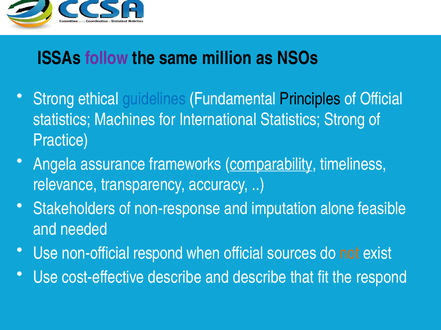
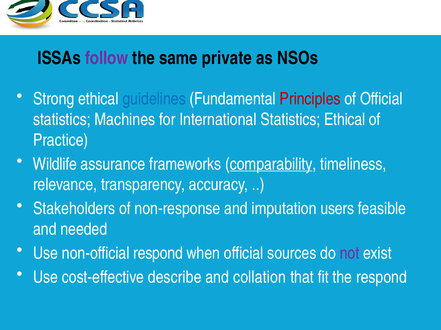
million: million -> private (227, 58)
Principles colour: black -> red (310, 99)
Statistics Strong: Strong -> Ethical (345, 120)
Angela: Angela -> Wildlife (55, 164)
alone: alone -> users (337, 209)
not colour: orange -> purple (350, 254)
and describe: describe -> collation (260, 278)
